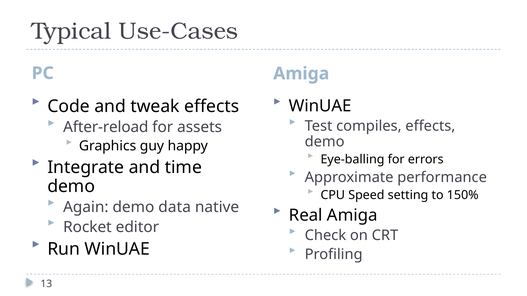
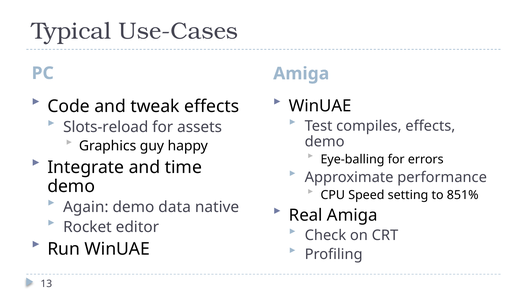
After-reload: After-reload -> Slots-reload (106, 127)
150%: 150% -> 851% (463, 195)
